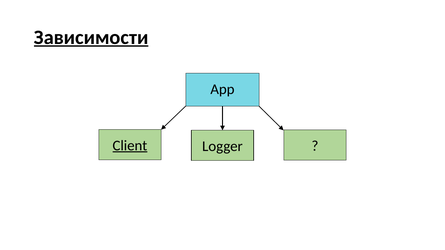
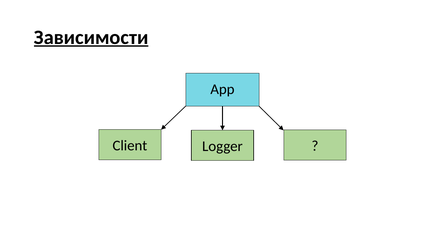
Client underline: present -> none (130, 146)
